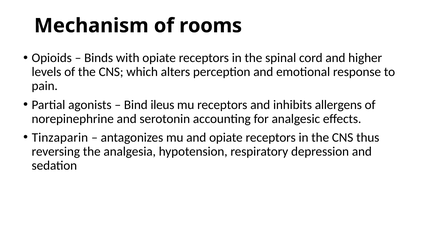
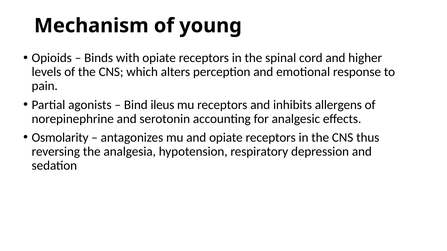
rooms: rooms -> young (211, 26)
Tinzaparin: Tinzaparin -> Osmolarity (60, 138)
